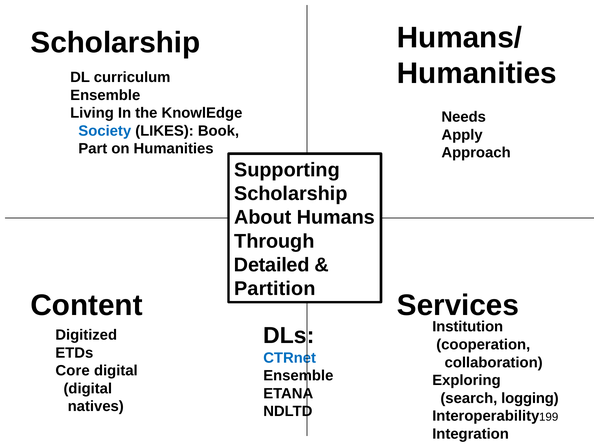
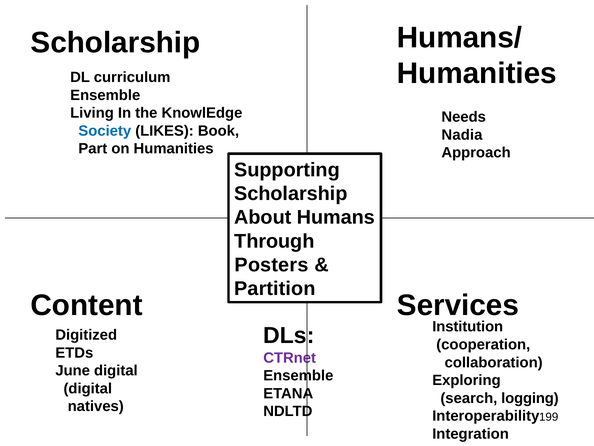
Apply: Apply -> Nadia (462, 135)
Detailed: Detailed -> Posters (272, 265)
CTRnet colour: blue -> purple (290, 357)
Core: Core -> June (73, 370)
